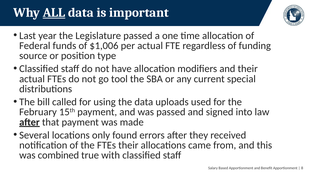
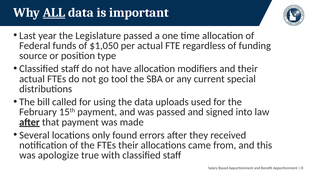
$1,006: $1,006 -> $1,050 (104, 46)
combined: combined -> apologize (58, 155)
